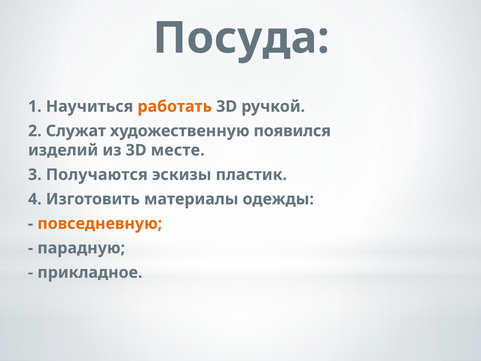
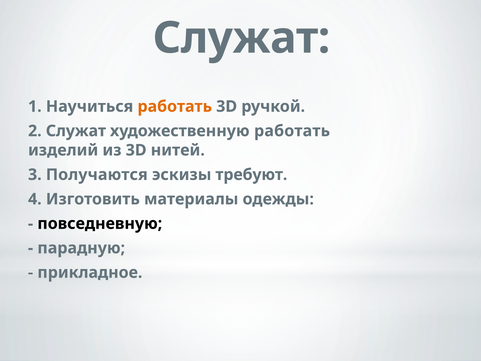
Посуда: Посуда -> Служат (241, 38)
художественную появился: появился -> работать (292, 131)
месте: месте -> нитей (178, 150)
пластик: пластик -> требуют (251, 175)
повседневную colour: orange -> black (100, 223)
